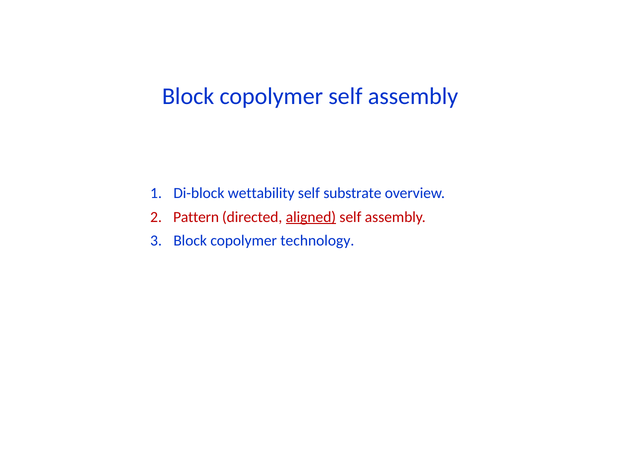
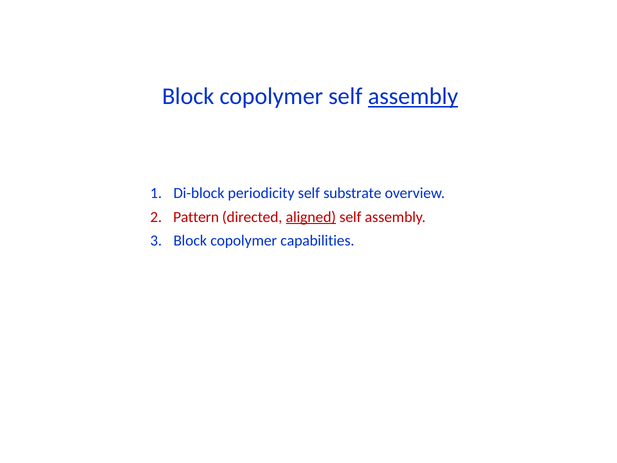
assembly underline: none -> present (413, 96)
wettability: wettability -> periodicity (261, 193)
technology: technology -> capabilities (317, 241)
